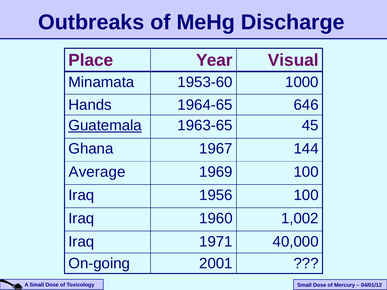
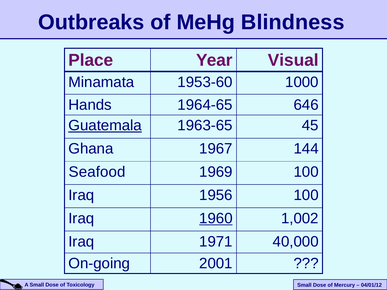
Discharge: Discharge -> Blindness (293, 22)
Average: Average -> Seafood (97, 172)
1960 underline: none -> present (216, 219)
